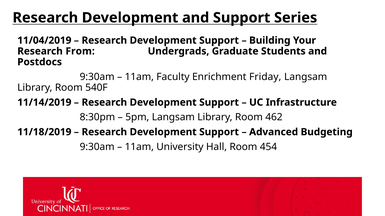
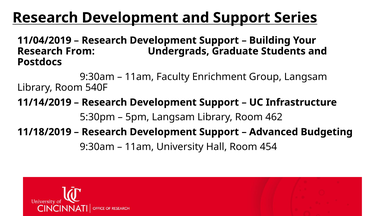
Friday: Friday -> Group (265, 77)
8:30pm: 8:30pm -> 5:30pm (97, 117)
